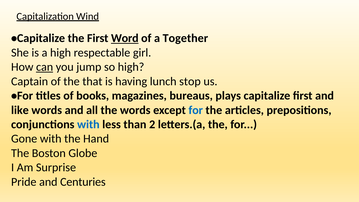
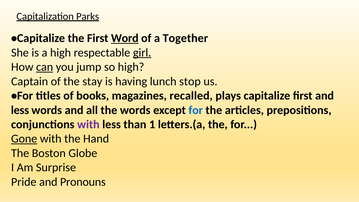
Wind: Wind -> Parks (88, 16)
girl underline: none -> present (142, 53)
that: that -> stay (92, 81)
bureaus: bureaus -> recalled (191, 96)
like: like -> less (20, 110)
with colour: blue -> purple (88, 124)
2: 2 -> 1 (152, 124)
Gone underline: none -> present (24, 139)
Centuries: Centuries -> Pronouns (83, 182)
